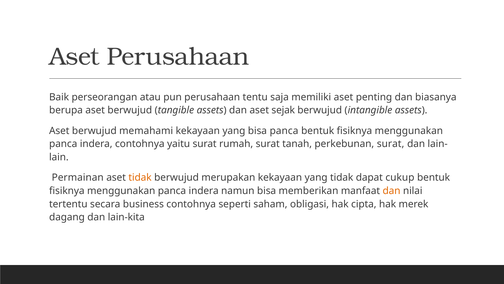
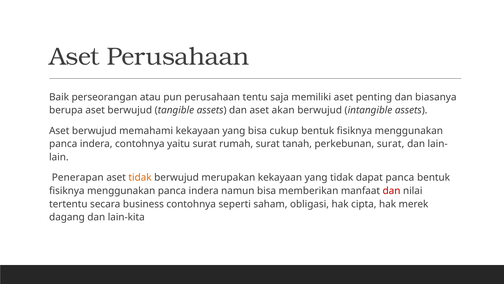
sejak: sejak -> akan (283, 110)
bisa panca: panca -> cukup (284, 131)
Permainan: Permainan -> Penerapan (78, 177)
dapat cukup: cukup -> panca (400, 177)
dan colour: orange -> red (392, 191)
